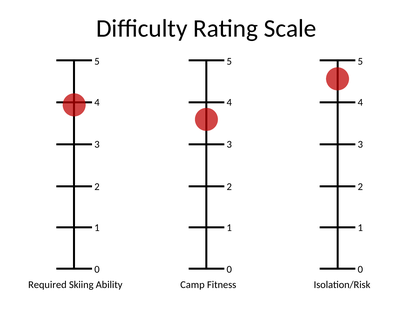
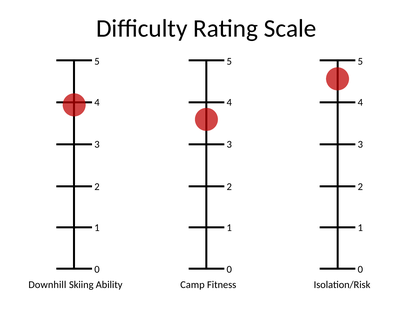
Required: Required -> Downhill (47, 284)
